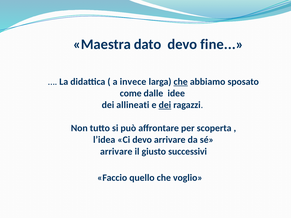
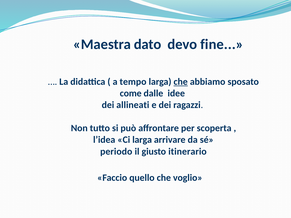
invece: invece -> tempo (133, 82)
dei underline: present -> none (165, 105)
Ci devo: devo -> larga (142, 140)
arrivare: arrivare -> periodo (116, 152)
successivi: successivi -> itinerario (187, 152)
